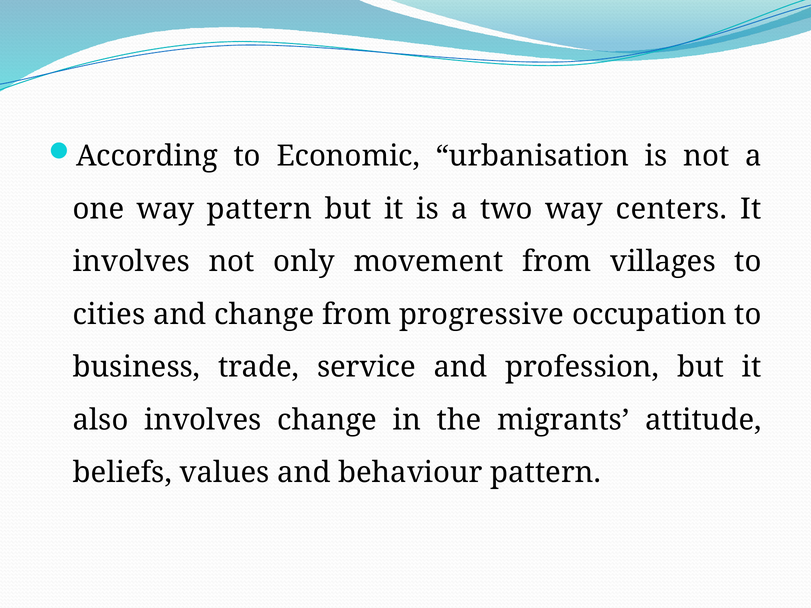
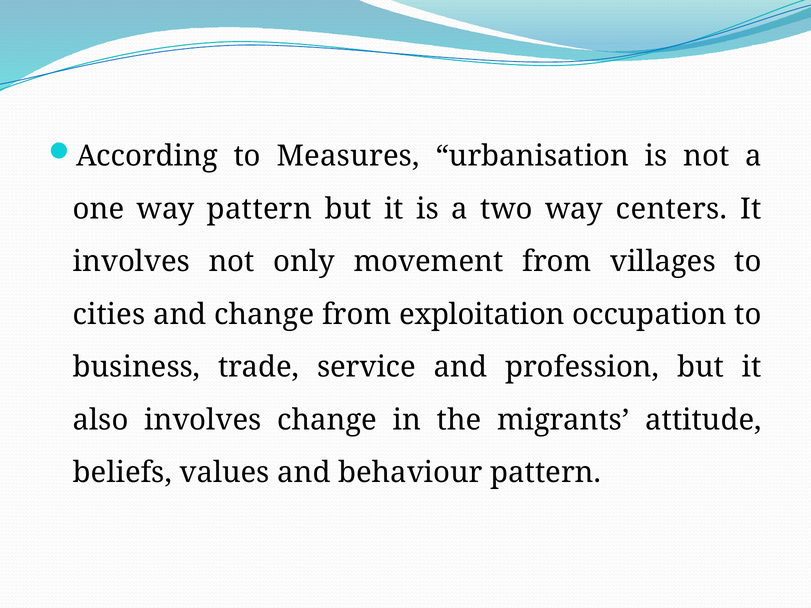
Economic: Economic -> Measures (348, 156)
progressive: progressive -> exploitation (482, 315)
